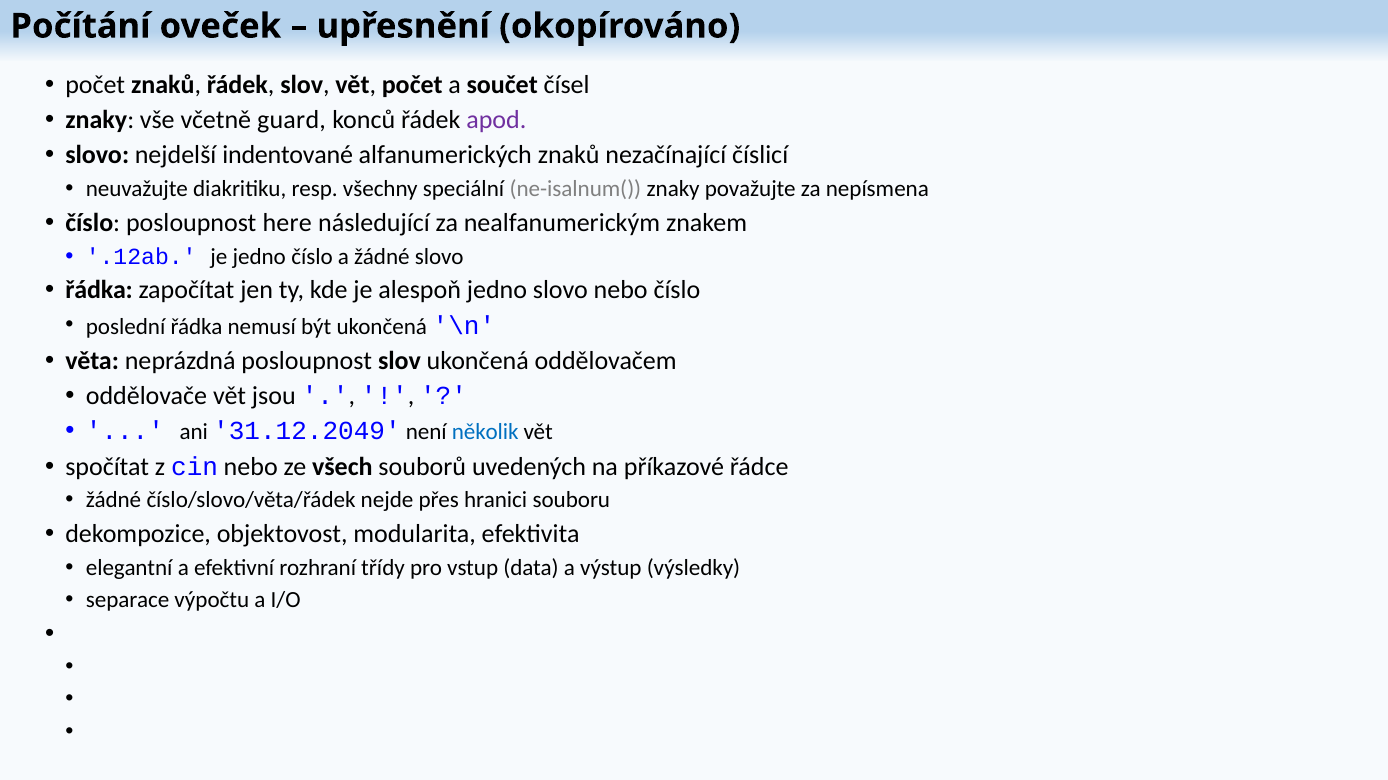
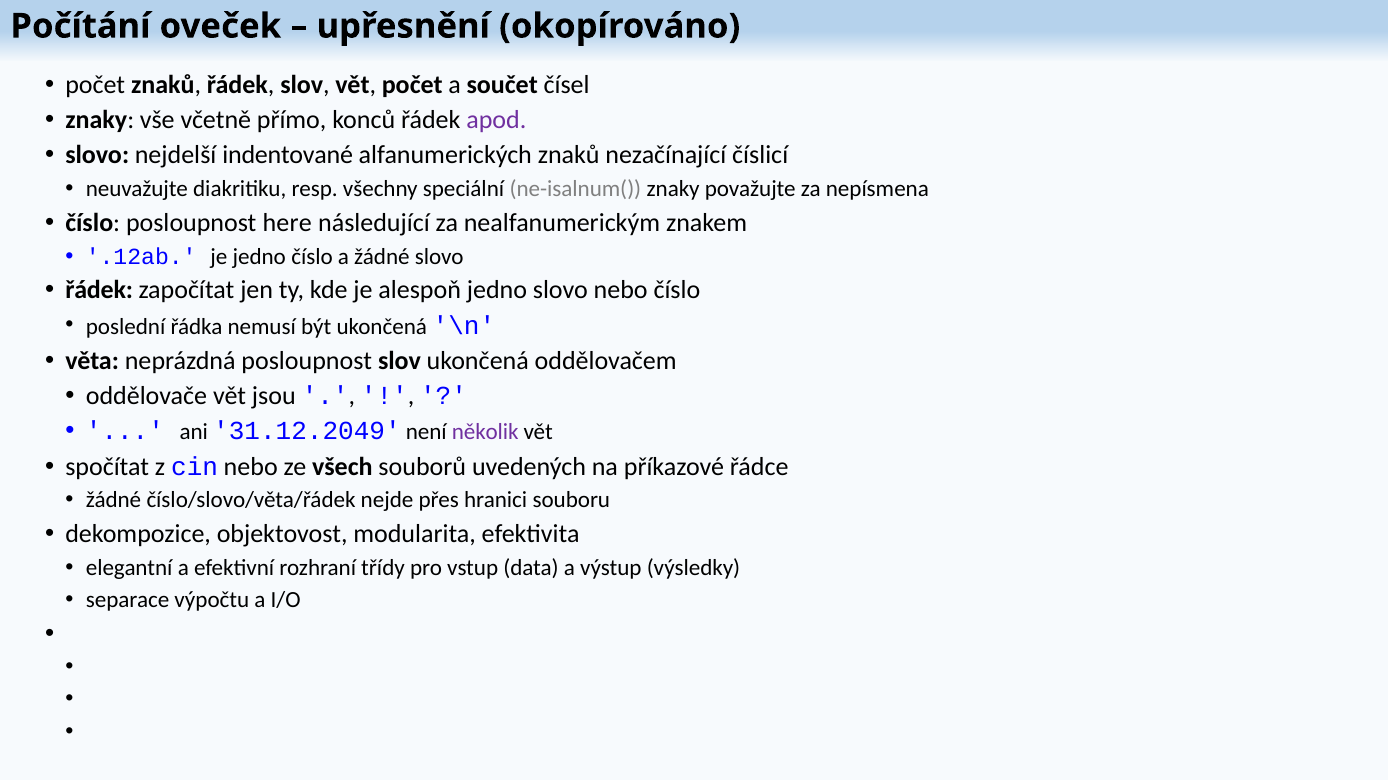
guard: guard -> přímo (292, 120)
řádka: řádka -> řádek (99, 290)
několik colour: blue -> purple (485, 433)
